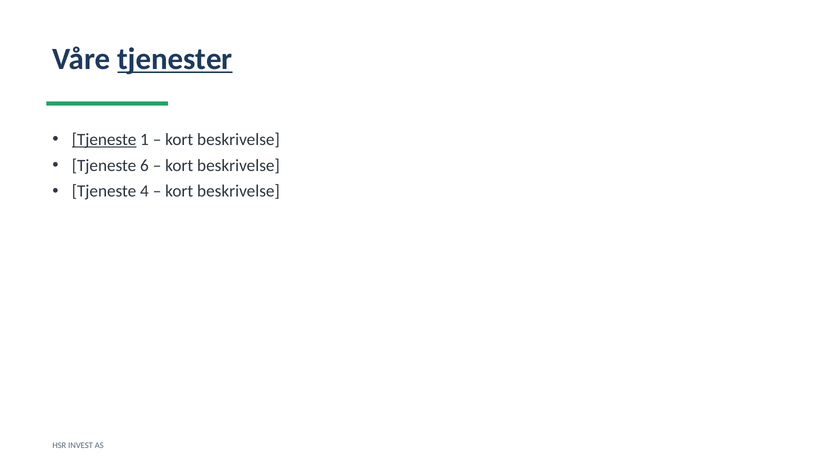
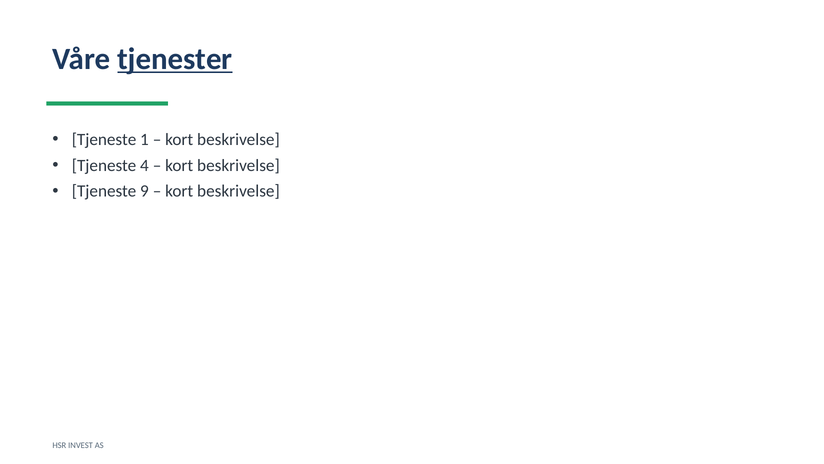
Tjeneste underline: present -> none (104, 140)
6: 6 -> 4 (144, 165)
4: 4 -> 9 (144, 191)
